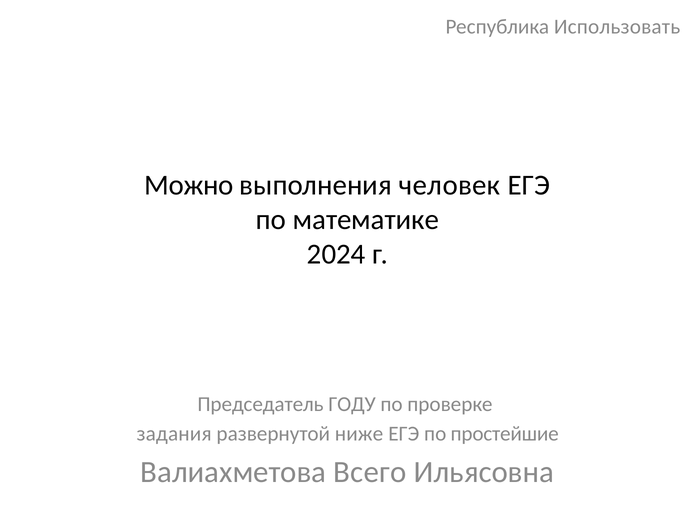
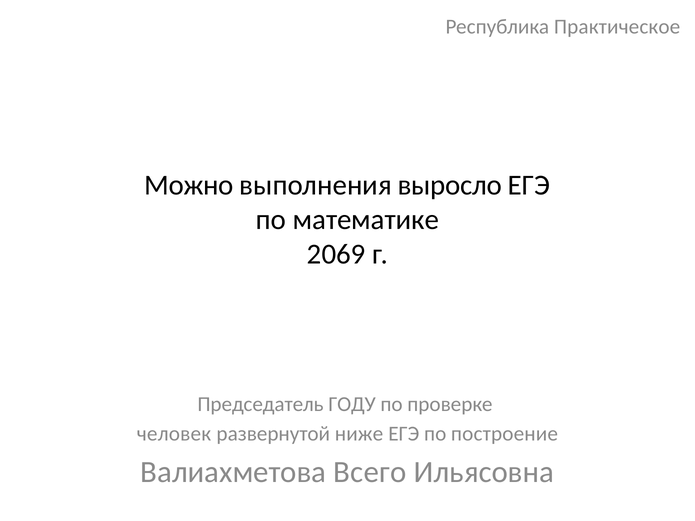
Использовать: Использовать -> Практическое (617, 27)
человек: человек -> выросло (450, 185)
2024: 2024 -> 2069 (336, 255)
задания: задания -> человек (174, 434)
простейшие: простейшие -> построение (505, 434)
